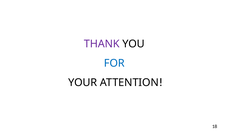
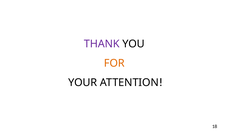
FOR colour: blue -> orange (114, 63)
